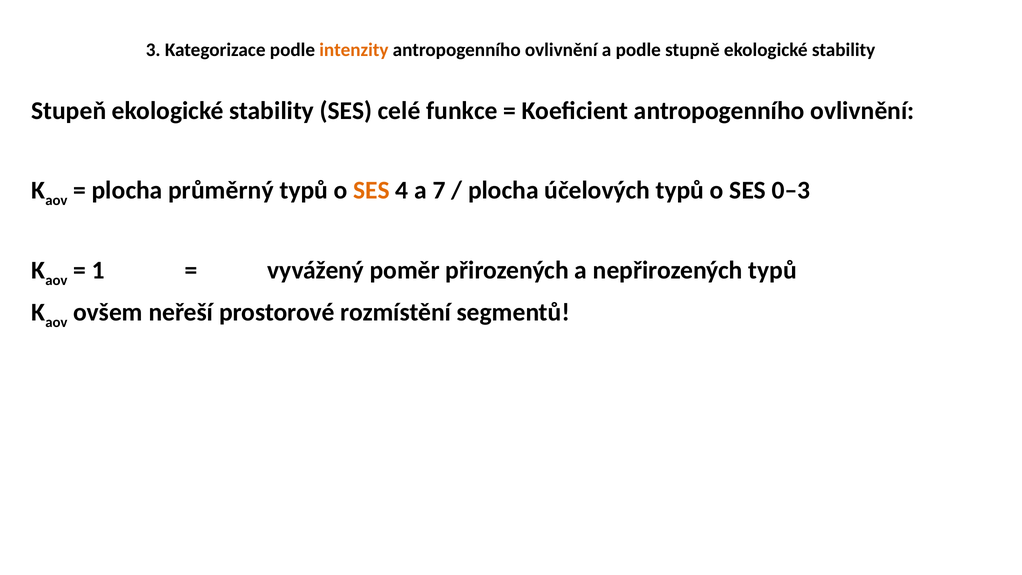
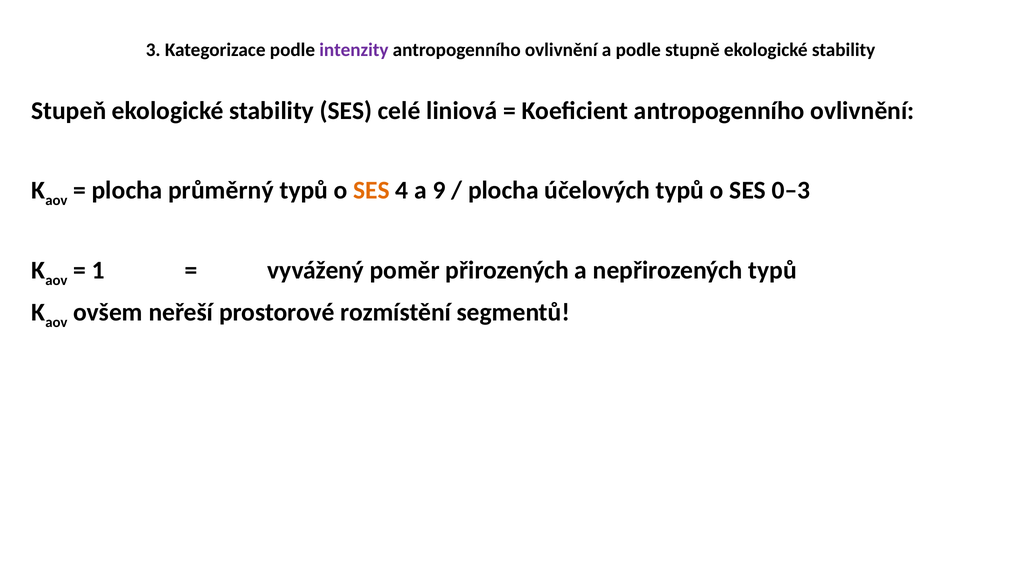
intenzity colour: orange -> purple (354, 50)
funkce: funkce -> liniová (462, 111)
7: 7 -> 9 (439, 190)
